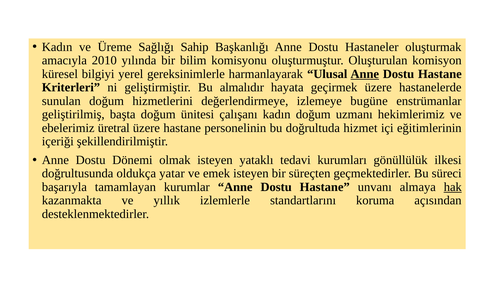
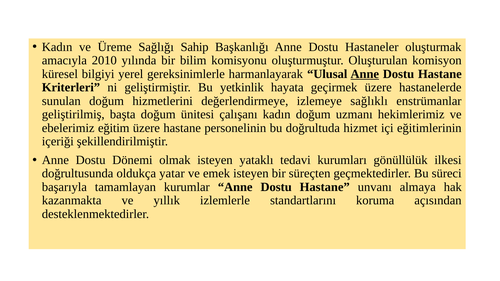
almalıdır: almalıdır -> yetkinlik (242, 88)
bugüne: bugüne -> sağlıklı (369, 101)
üretral: üretral -> eğitim (114, 128)
hak underline: present -> none (453, 187)
